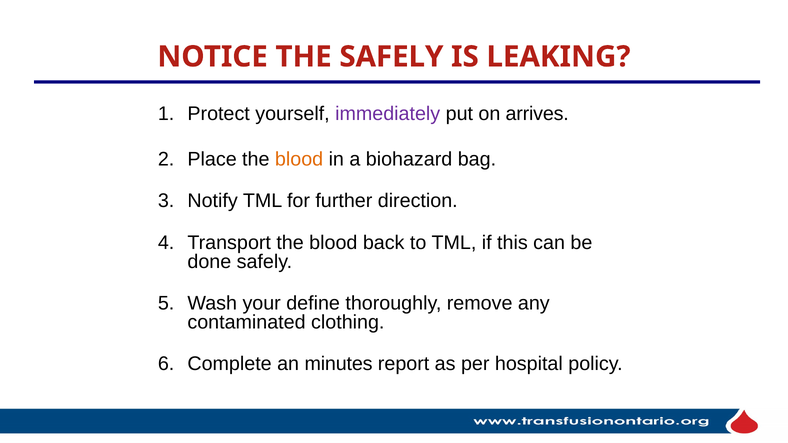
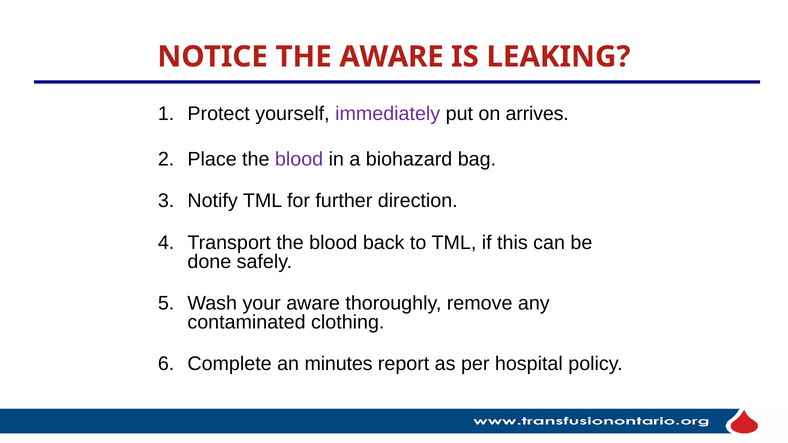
THE SAFELY: SAFELY -> AWARE (392, 57)
blood colour: orange -> purple (299, 159)
your define: define -> aware (313, 303)
